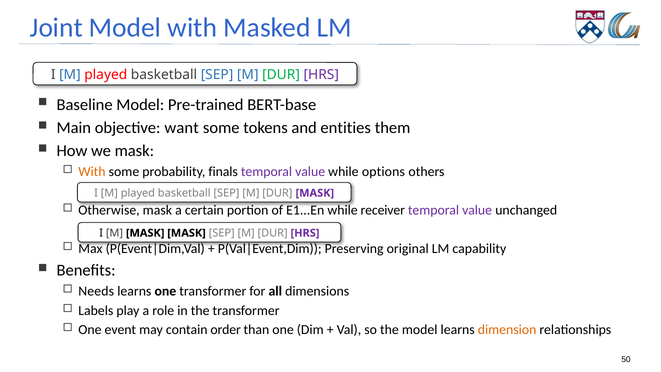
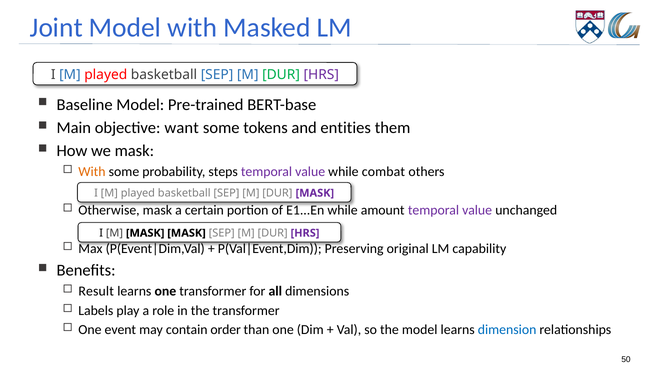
finals: finals -> steps (223, 172)
options: options -> combat (383, 172)
receiver: receiver -> amount (383, 210)
Needs: Needs -> Result (96, 291)
dimension colour: orange -> blue (507, 330)
